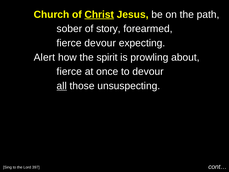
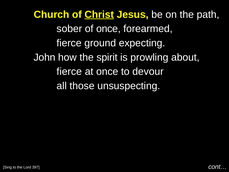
of story: story -> once (108, 29)
fierce devour: devour -> ground (100, 43)
Alert: Alert -> John (45, 57)
all underline: present -> none (62, 86)
